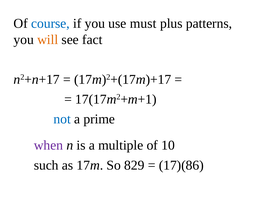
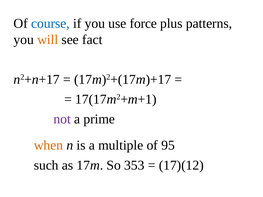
must: must -> force (143, 24)
not colour: blue -> purple (62, 119)
when colour: purple -> orange (48, 146)
10: 10 -> 95 (168, 146)
829: 829 -> 353 (134, 165)
17)(86: 17)(86 -> 17)(12 (181, 165)
